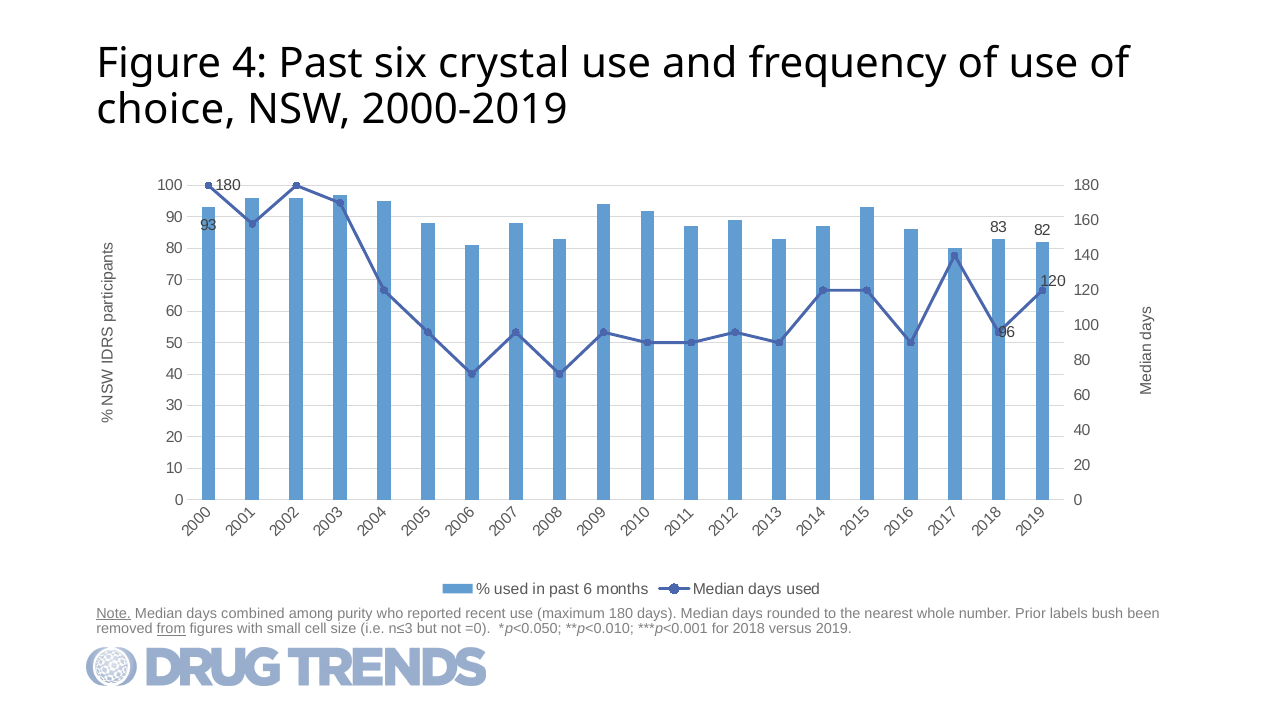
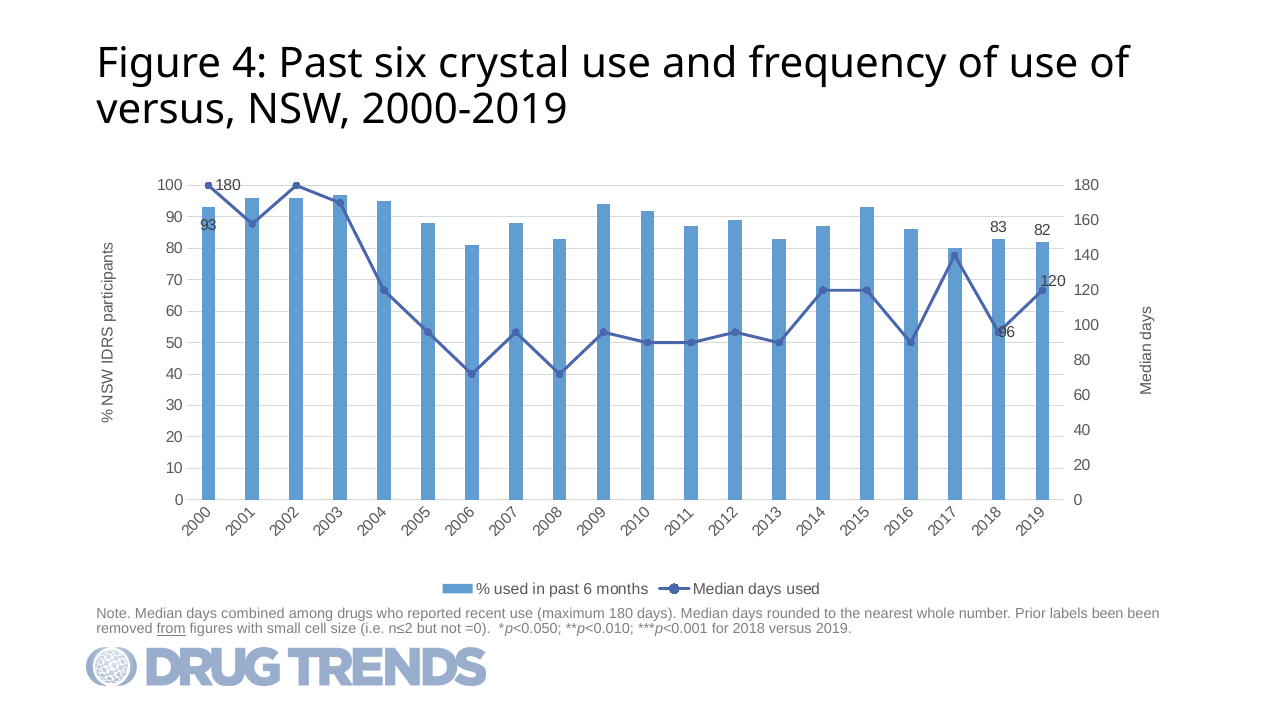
choice: choice -> versus (166, 109)
Note underline: present -> none (114, 613)
purity: purity -> drugs (355, 613)
labels bush: bush -> been (1108, 613)
n≤3: n≤3 -> n≤2 (401, 629)
